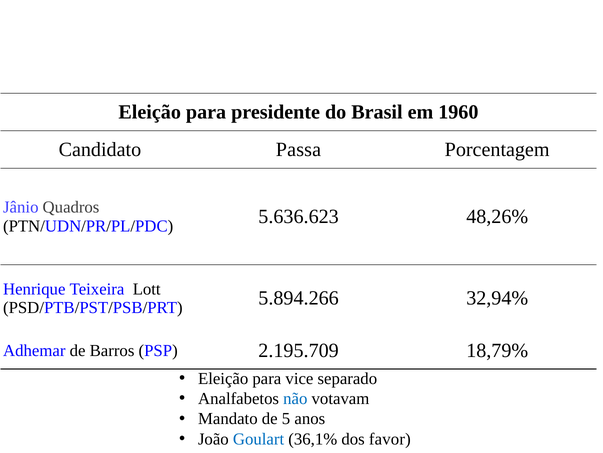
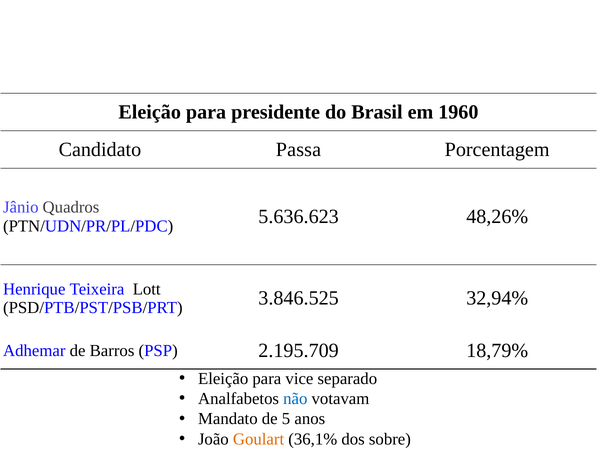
5.894.266: 5.894.266 -> 3.846.525 (299, 298)
Goulart colour: blue -> orange (259, 438)
favor: favor -> sobre (390, 438)
